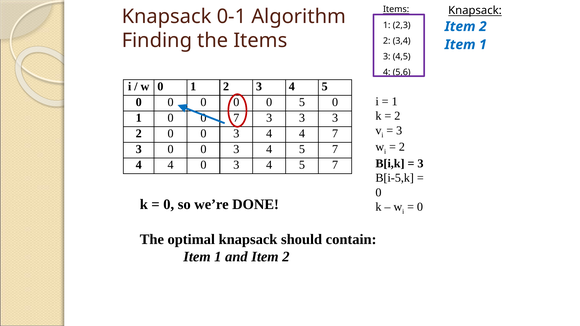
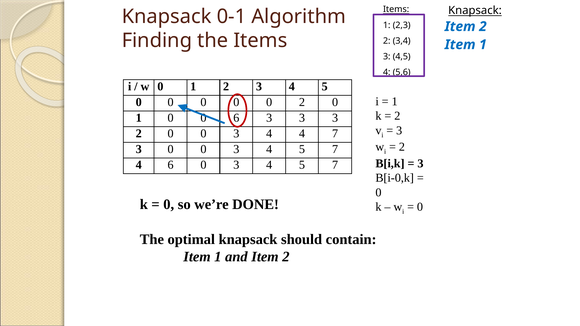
0 5: 5 -> 2 (302, 102)
0 7: 7 -> 6 (236, 118)
4: 4 -> 6 (171, 165)
B[i-5,k: B[i-5,k -> B[i-0,k (395, 178)
